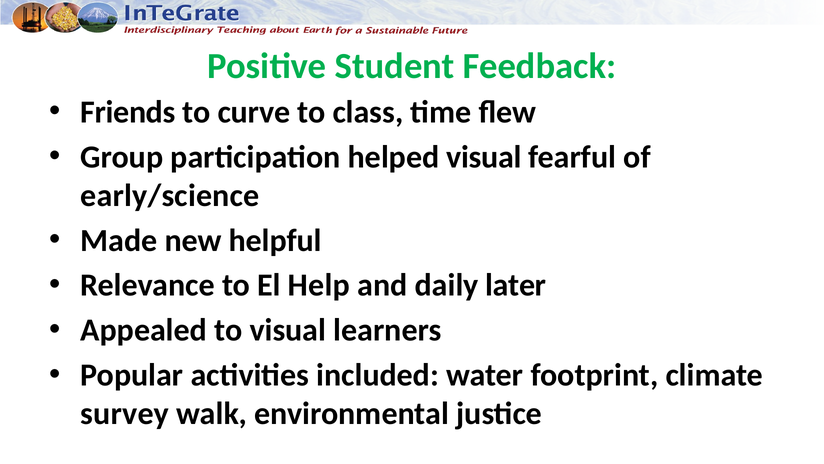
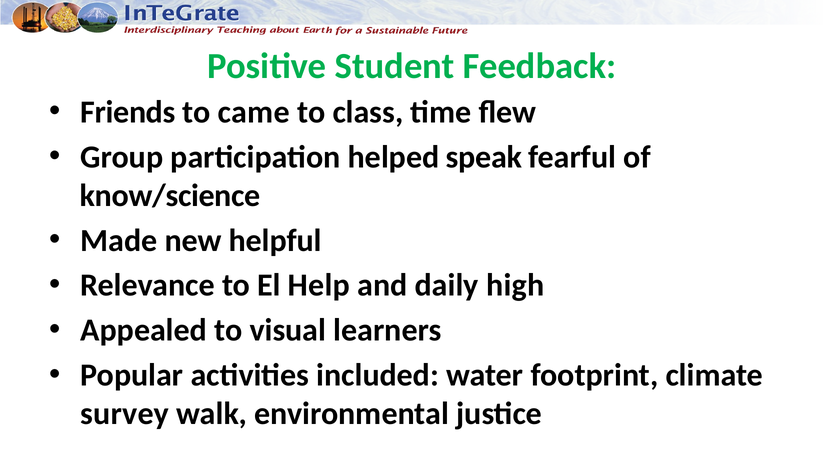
curve: curve -> came (254, 112)
helped visual: visual -> speak (484, 157)
early/science: early/science -> know/science (170, 195)
later: later -> high (515, 285)
